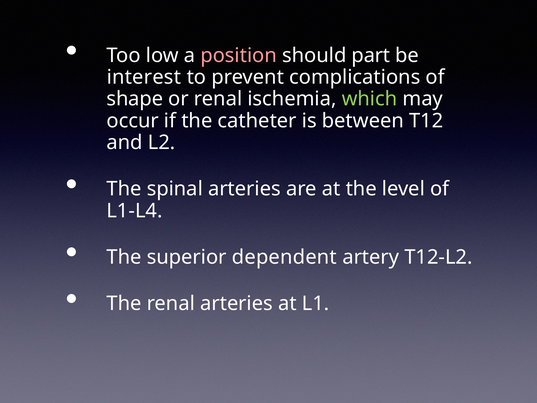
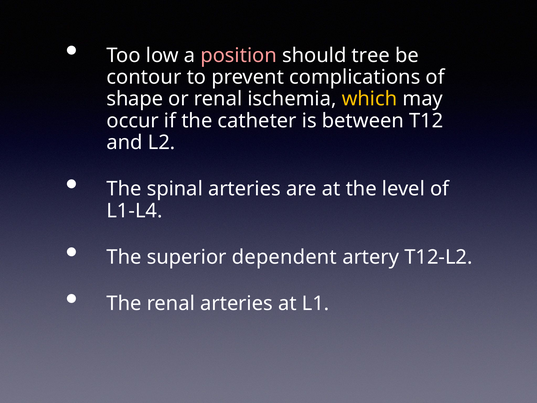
part: part -> tree (371, 55)
interest: interest -> contour (144, 77)
which colour: light green -> yellow (370, 99)
